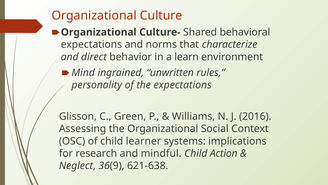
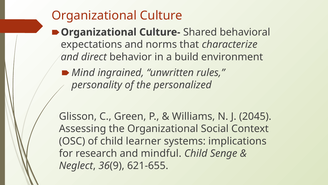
learn: learn -> build (187, 57)
the expectations: expectations -> personalized (183, 85)
2016: 2016 -> 2045 (255, 116)
Action: Action -> Senge (224, 153)
621-638: 621-638 -> 621-655 (148, 165)
